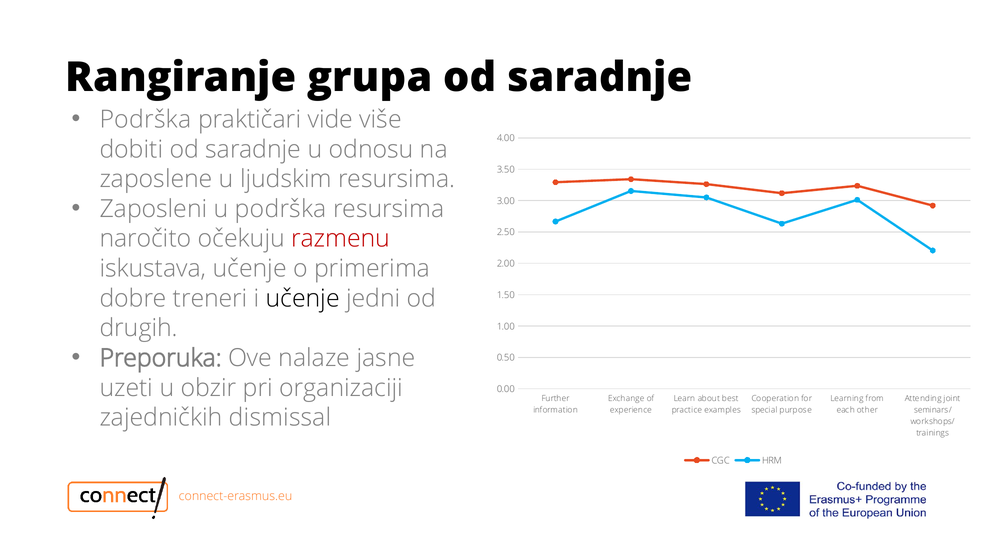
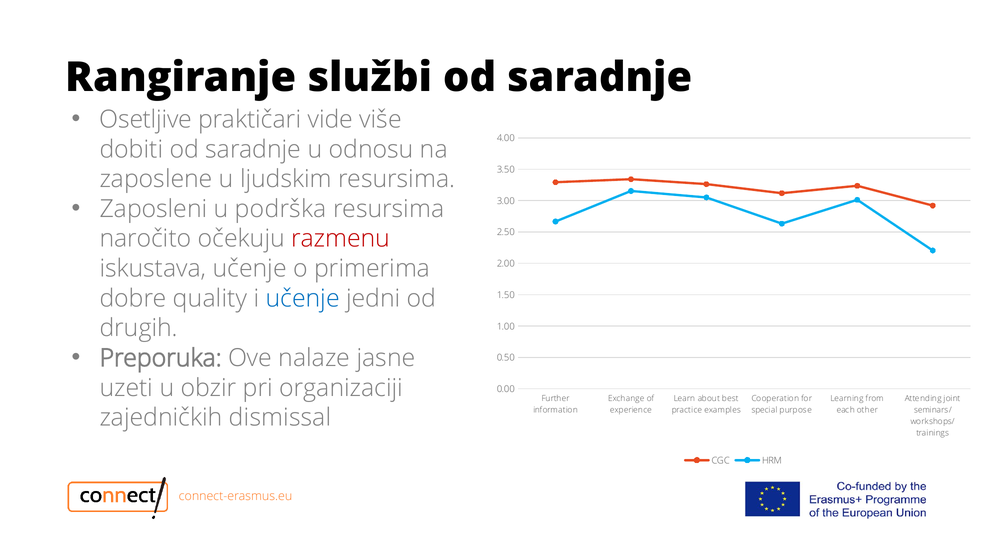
grupa: grupa -> službi (370, 77)
Podrška: Podrška -> Osetljive (146, 120)
treneri: treneri -> quality (210, 298)
učenje colour: black -> blue (303, 298)
